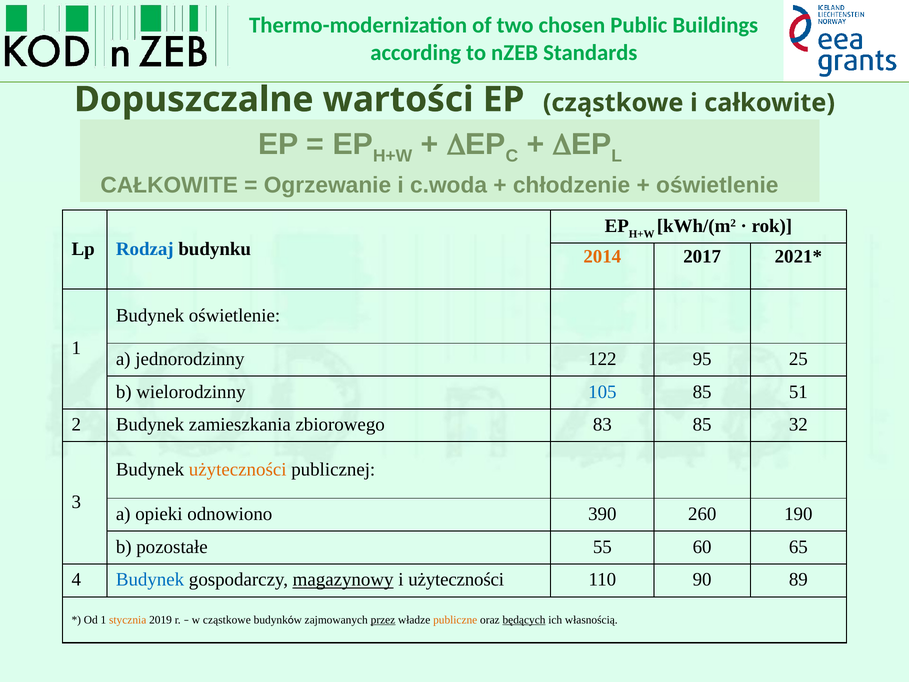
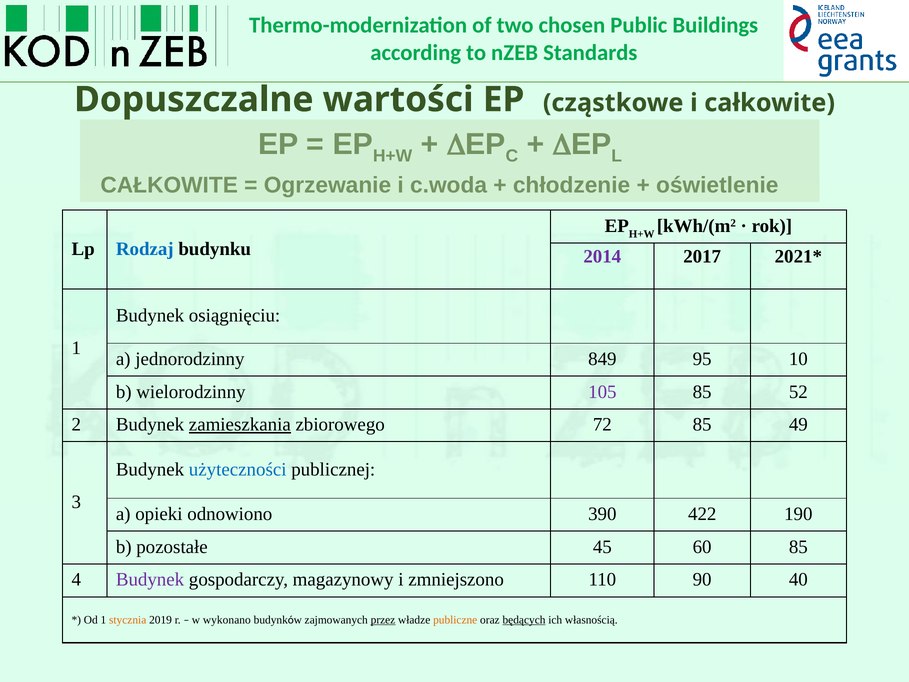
2014 colour: orange -> purple (602, 256)
Budynek oświetlenie: oświetlenie -> osiągnięciu (235, 315)
122: 122 -> 849 (602, 359)
25: 25 -> 10 (798, 359)
105 colour: blue -> purple (602, 392)
51: 51 -> 52 (798, 392)
zamieszkania underline: none -> present (240, 424)
83: 83 -> 72 (602, 424)
32: 32 -> 49 (798, 424)
użyteczności colour: orange -> blue (238, 469)
260: 260 -> 422 (702, 514)
55: 55 -> 45 (602, 547)
60 65: 65 -> 85 (798, 547)
Budynek colour: blue -> purple (150, 580)
magazynowy underline: present -> none (343, 580)
i użyteczności: użyteczności -> zmniejszono (456, 580)
89: 89 -> 40 (798, 580)
w cząstkowe: cząstkowe -> wykonano (227, 620)
